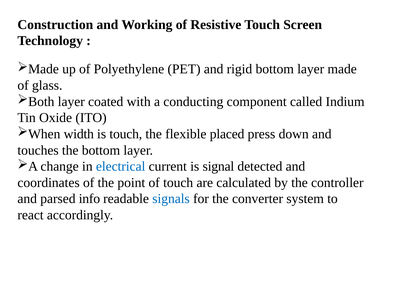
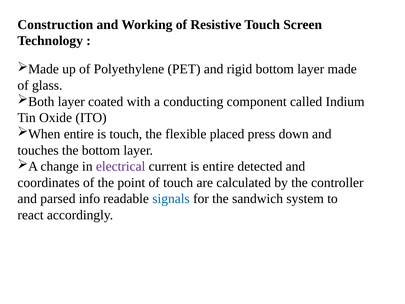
width: width -> entire (79, 134)
electrical colour: blue -> purple (121, 166)
is signal: signal -> entire (218, 166)
converter: converter -> sandwich (258, 199)
